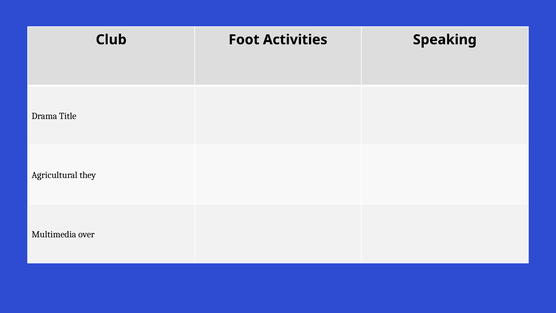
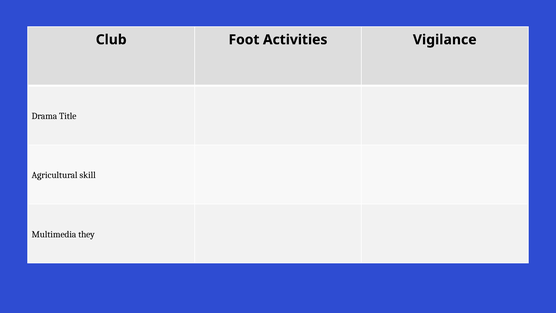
Speaking: Speaking -> Vigilance (445, 40)
they: they -> skill (88, 175)
over: over -> they (86, 234)
